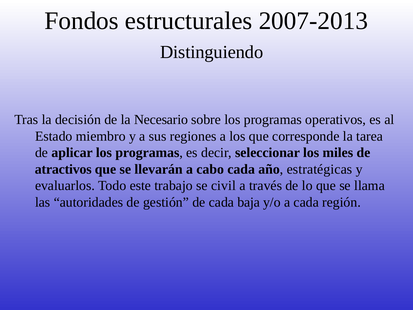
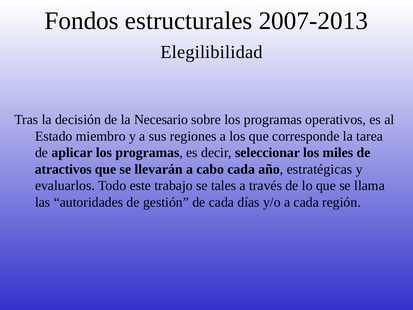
Distinguiendo: Distinguiendo -> Elegilibilidad (212, 52)
civil: civil -> tales (224, 186)
baja: baja -> días (249, 202)
